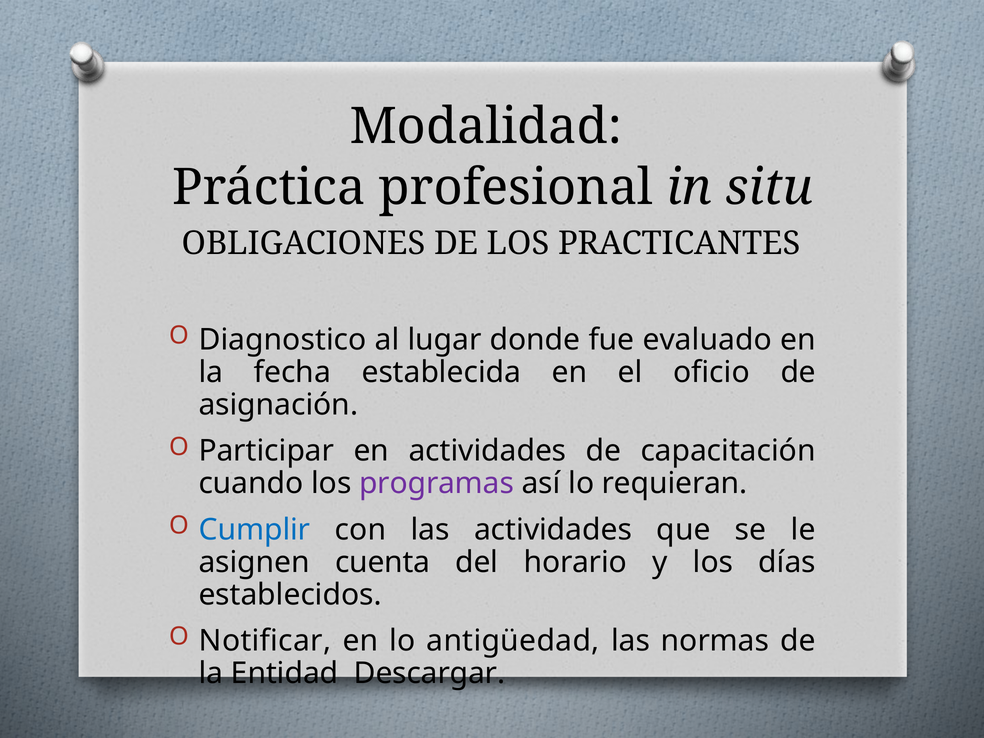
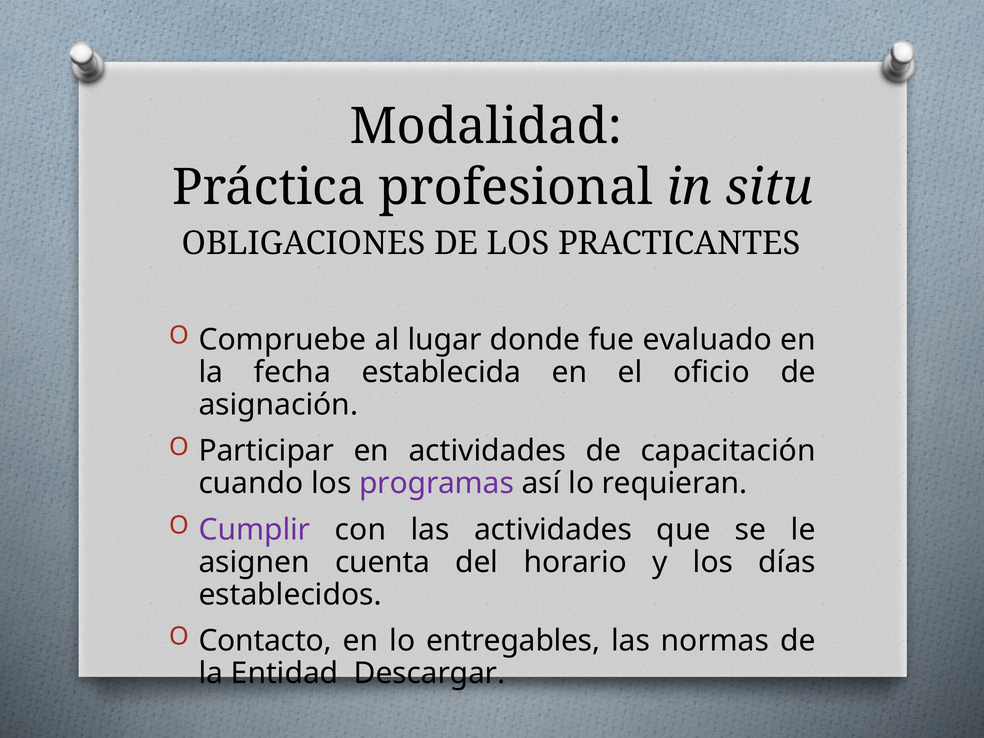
Diagnostico: Diagnostico -> Compruebe (283, 340)
Cumplir colour: blue -> purple (254, 530)
Notificar: Notificar -> Contacto (265, 641)
antigüedad: antigüedad -> entregables (513, 641)
